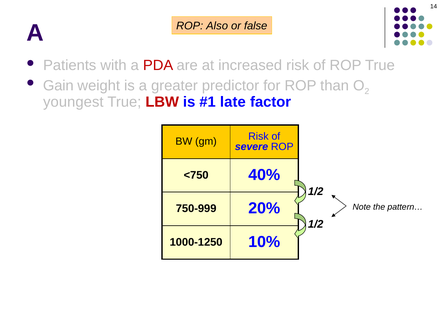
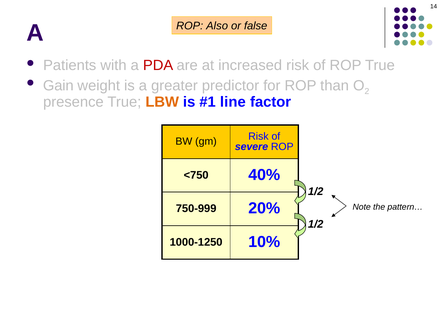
youngest: youngest -> presence (73, 102)
LBW colour: red -> orange (162, 102)
late: late -> line (233, 102)
